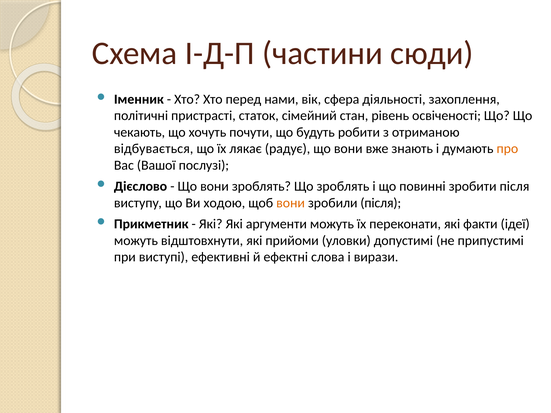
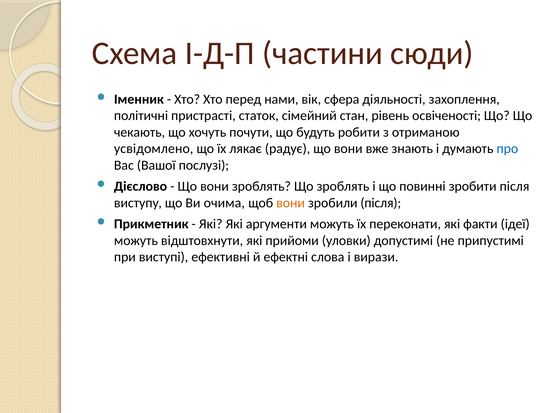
відбувається: відбувається -> усвідомлено (154, 149)
про colour: orange -> blue (507, 149)
ходою: ходою -> очима (224, 203)
